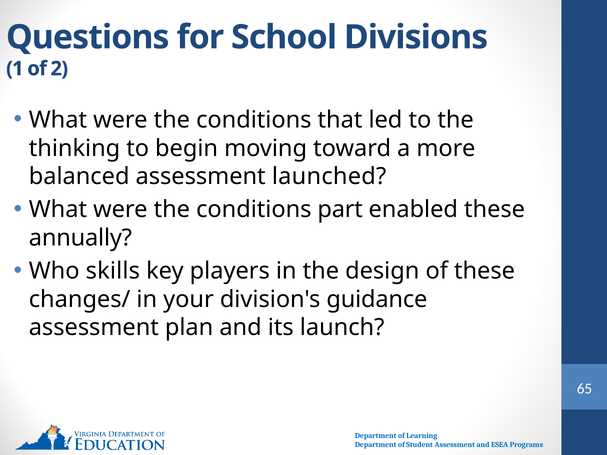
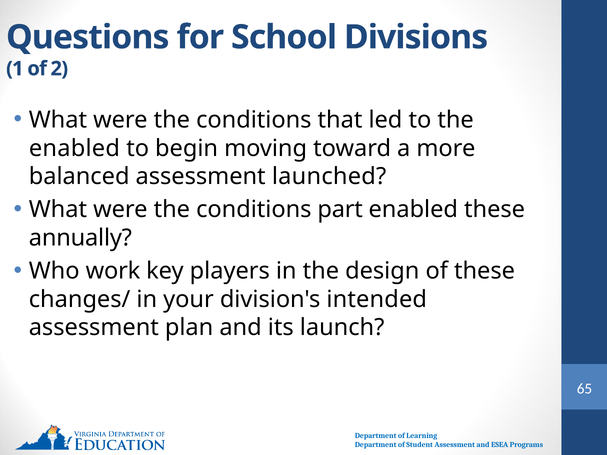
thinking: thinking -> enabled (74, 148)
skills: skills -> work (113, 271)
guidance: guidance -> intended (377, 300)
